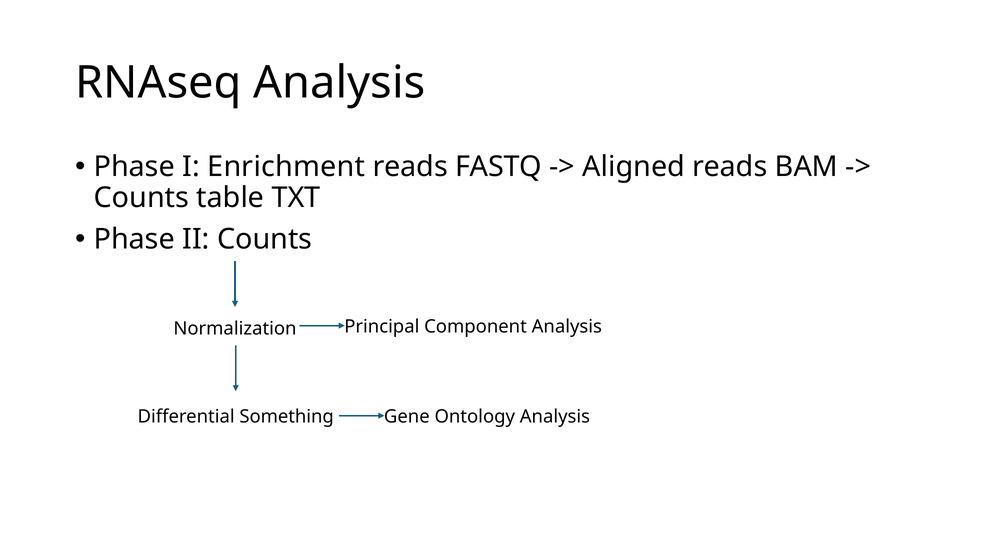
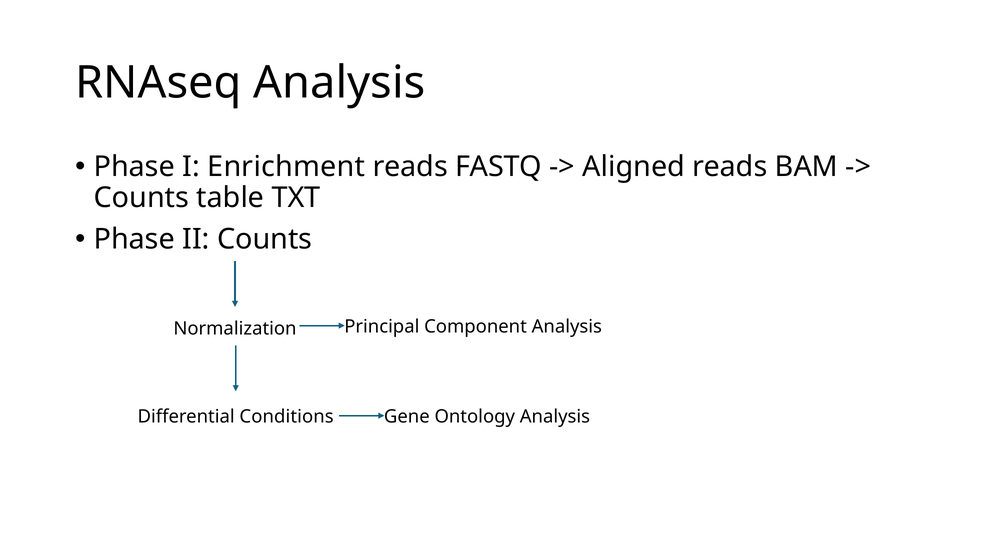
Something: Something -> Conditions (287, 417)
